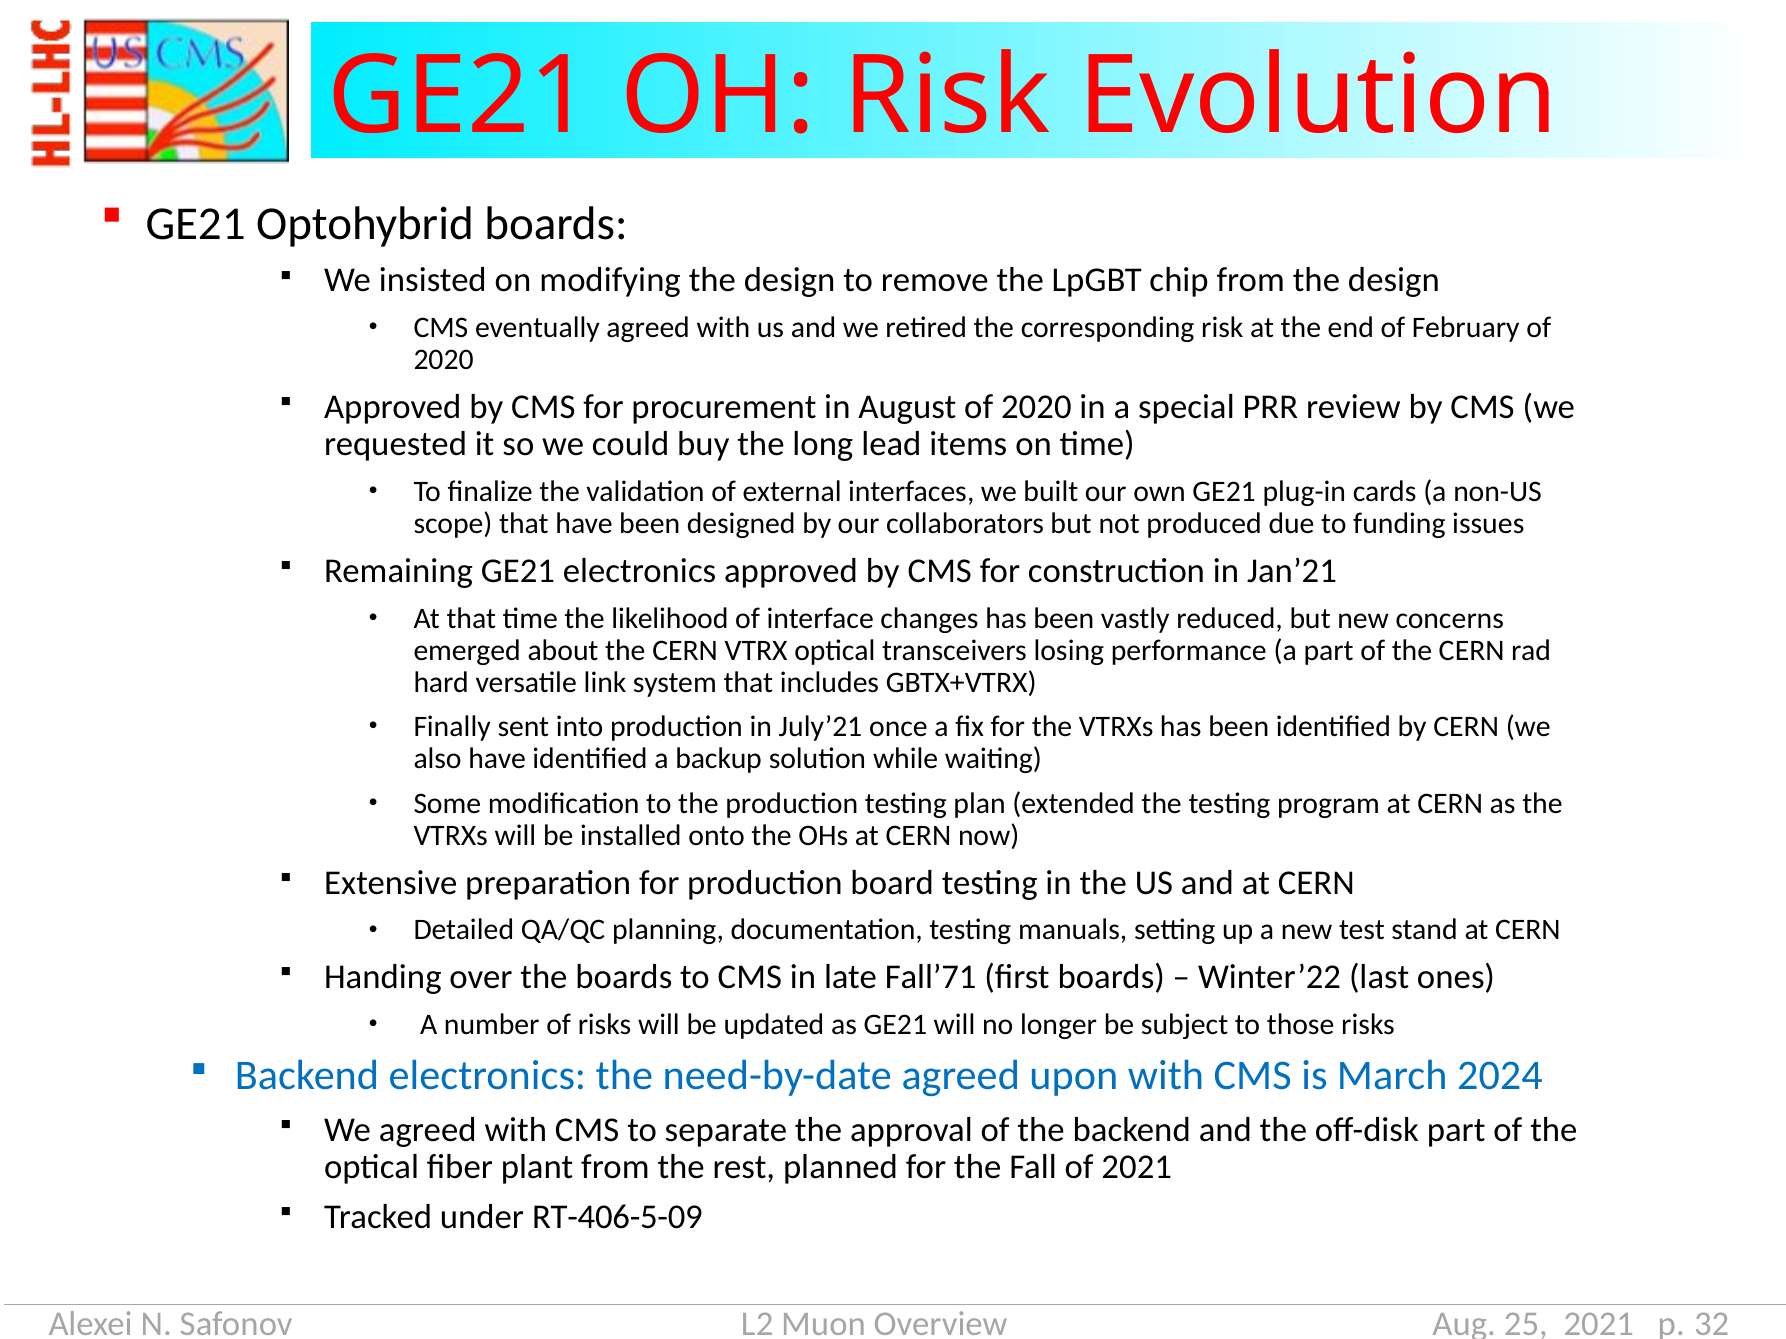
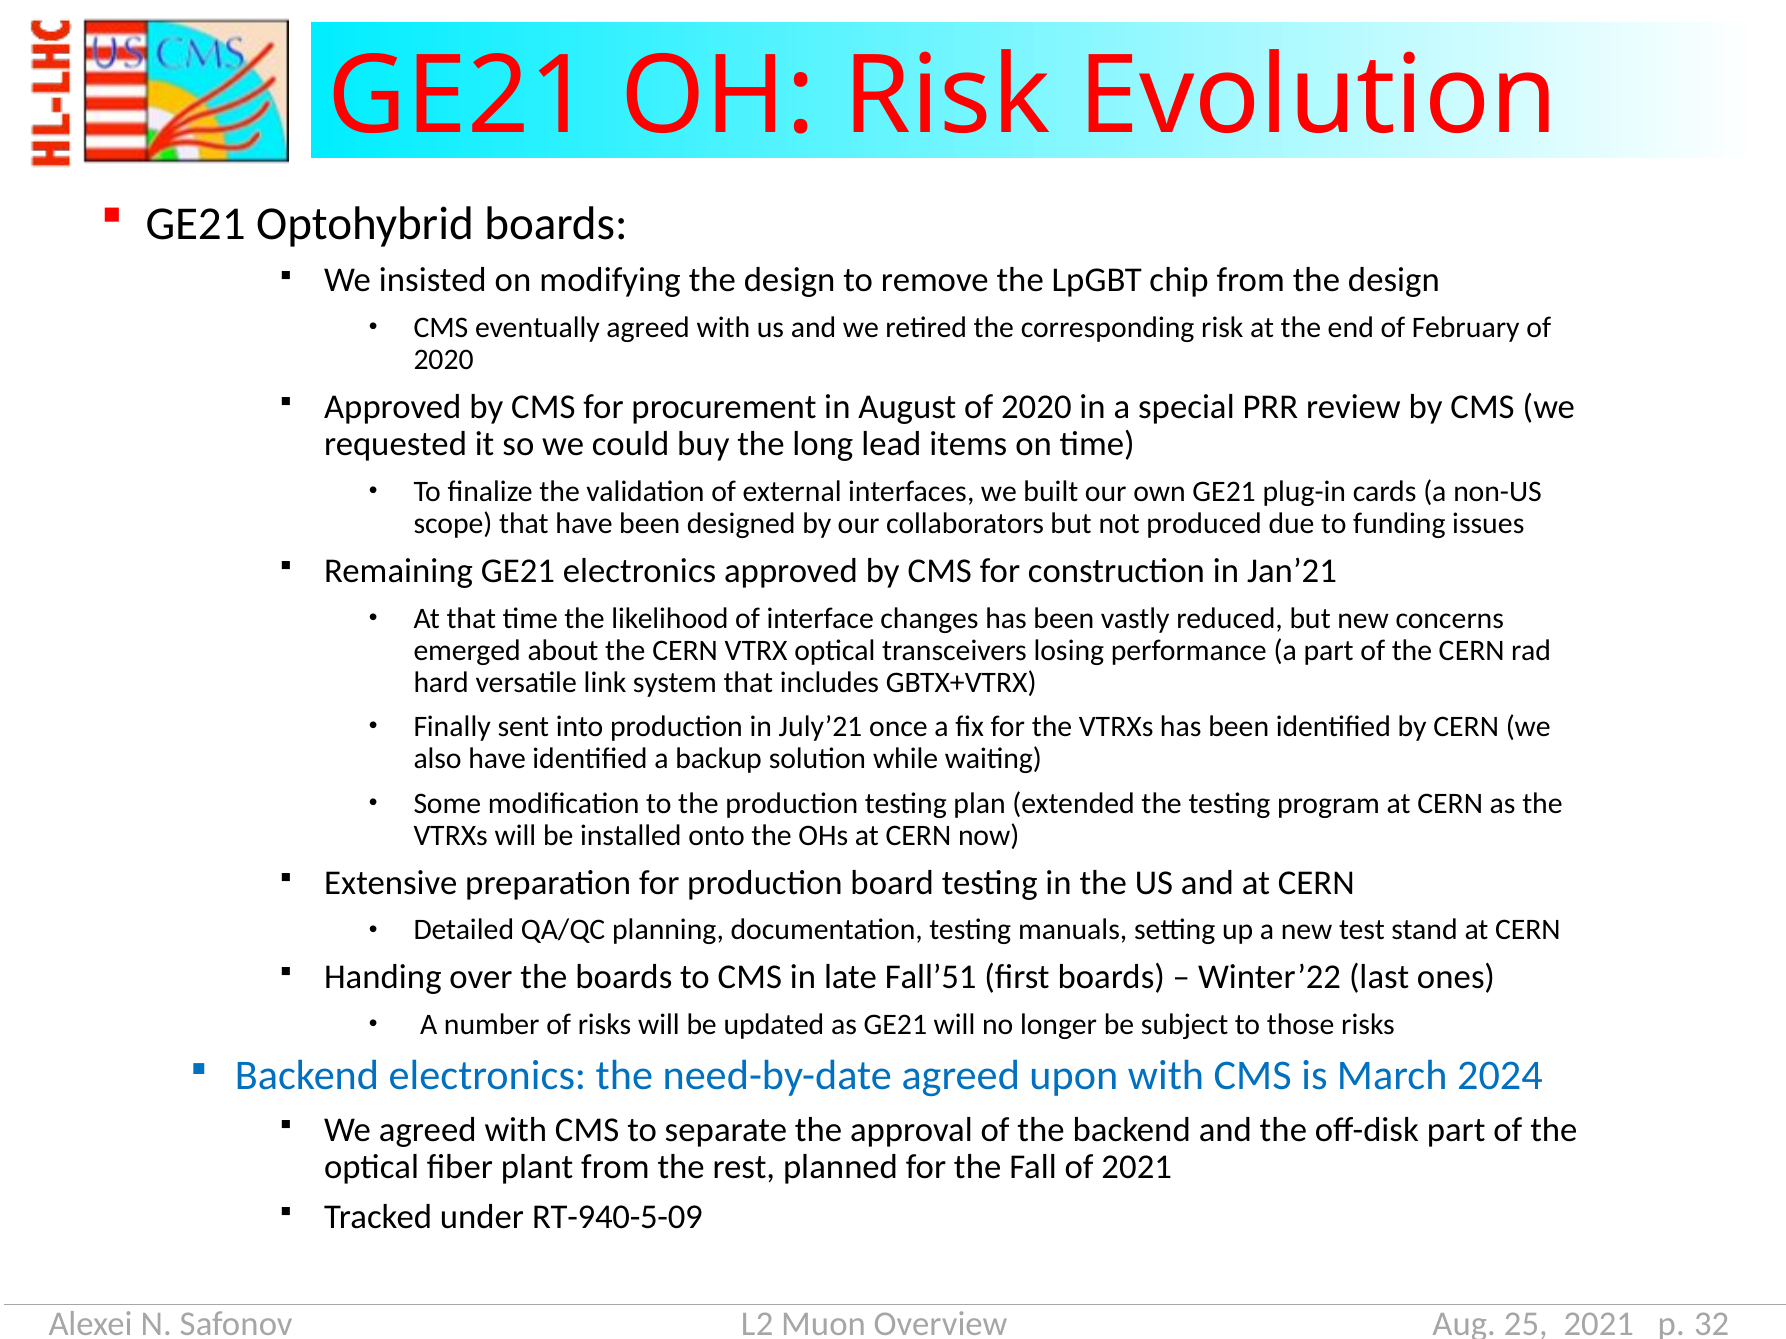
Fall’71: Fall’71 -> Fall’51 (931, 978)
RT-406-5-09: RT-406-5-09 -> RT-940-5-09 (617, 1218)
